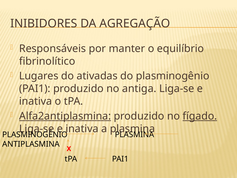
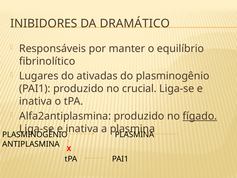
AGREGAÇÃO: AGREGAÇÃO -> DRAMÁTICO (135, 24)
antiga: antiga -> crucial (139, 89)
Alfa2antiplasmina underline: present -> none (65, 116)
